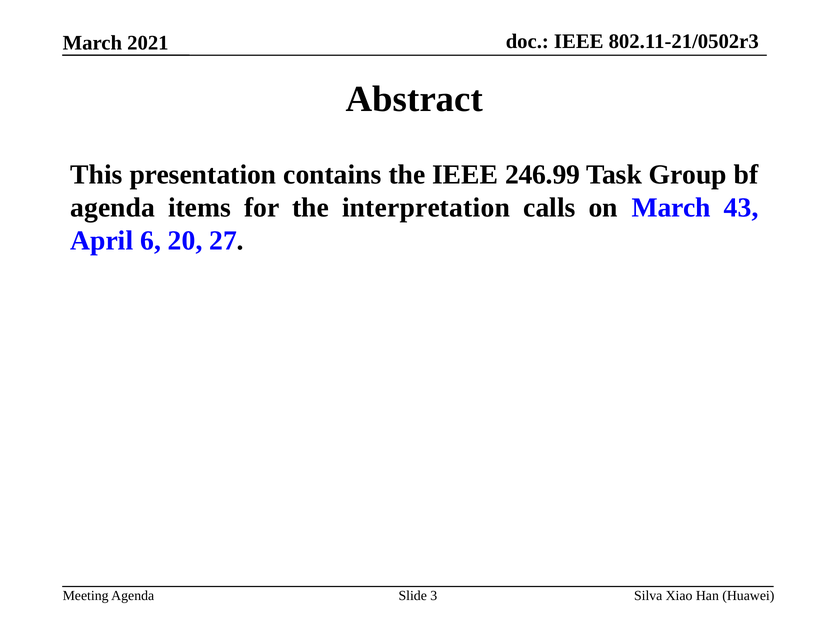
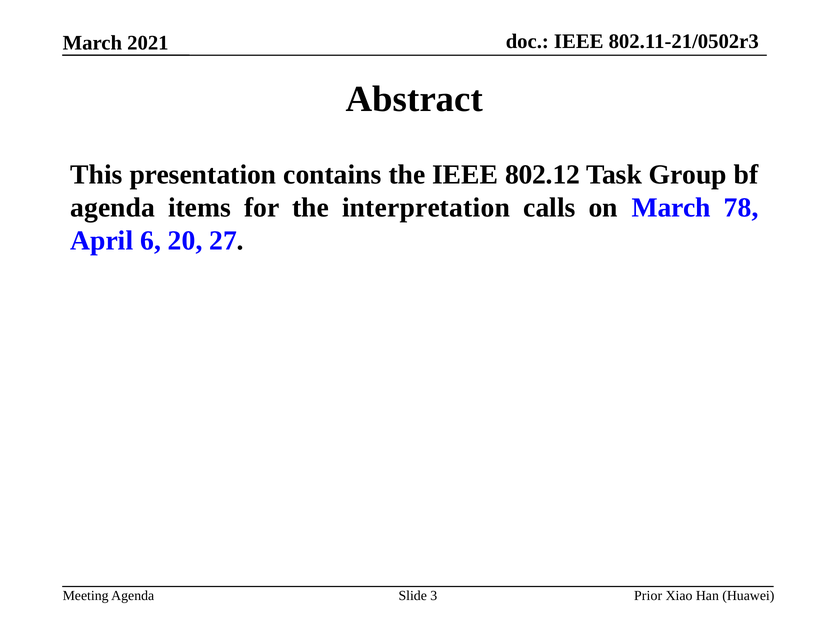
246.99: 246.99 -> 802.12 (543, 175)
43: 43 -> 78 (741, 208)
Silva: Silva -> Prior (648, 596)
